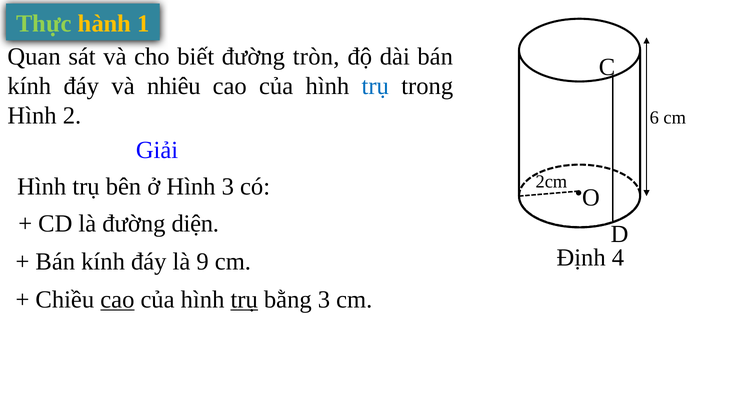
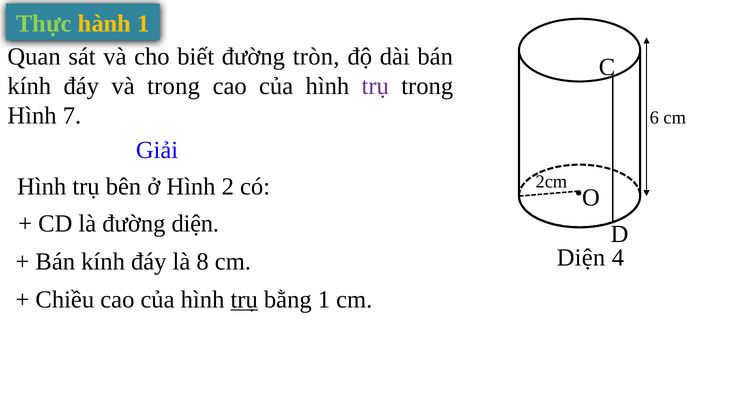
và nhiêu: nhiêu -> trong (174, 86)
trụ colour: blue -> purple (375, 86)
2: 2 -> 7 (72, 116)
Hình 3: 3 -> 2 (228, 187)
Định: Định -> Diện (581, 258)
9: 9 -> 8 (203, 261)
cao underline: present -> none (117, 299)
bằng 3: 3 -> 1 (324, 299)
